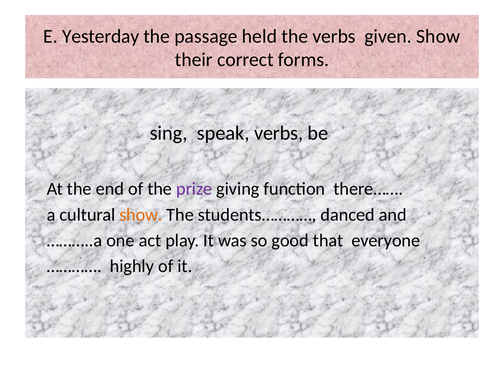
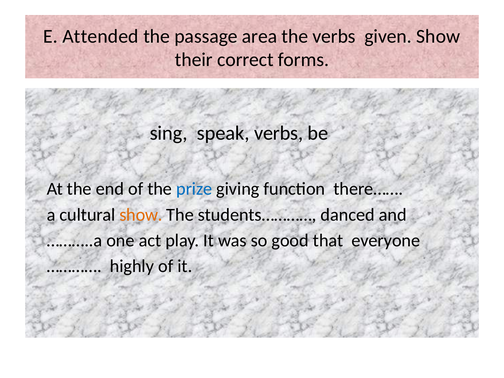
Yesterday: Yesterday -> Attended (100, 36)
held: held -> area (260, 36)
prize colour: purple -> blue (194, 189)
